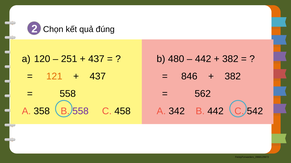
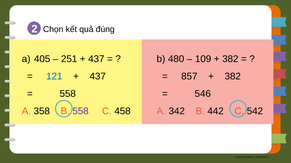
120: 120 -> 405 (42, 59)
442: 442 -> 109 (203, 59)
121 colour: orange -> blue (54, 77)
846: 846 -> 857 (189, 77)
562: 562 -> 546 (203, 94)
